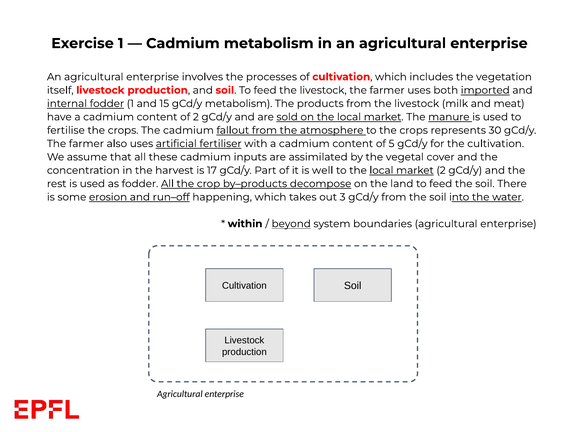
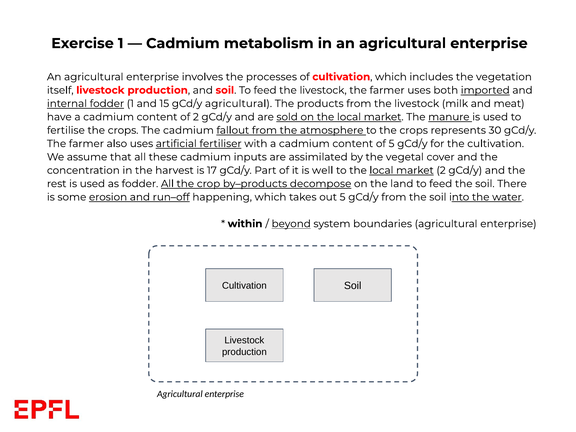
gCd/y metabolism: metabolism -> agricultural (239, 104)
out 3: 3 -> 5 (343, 197)
